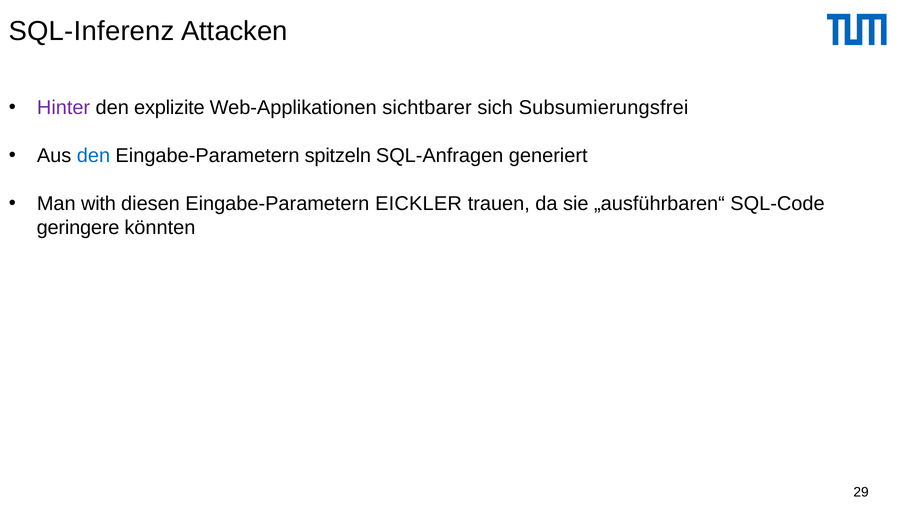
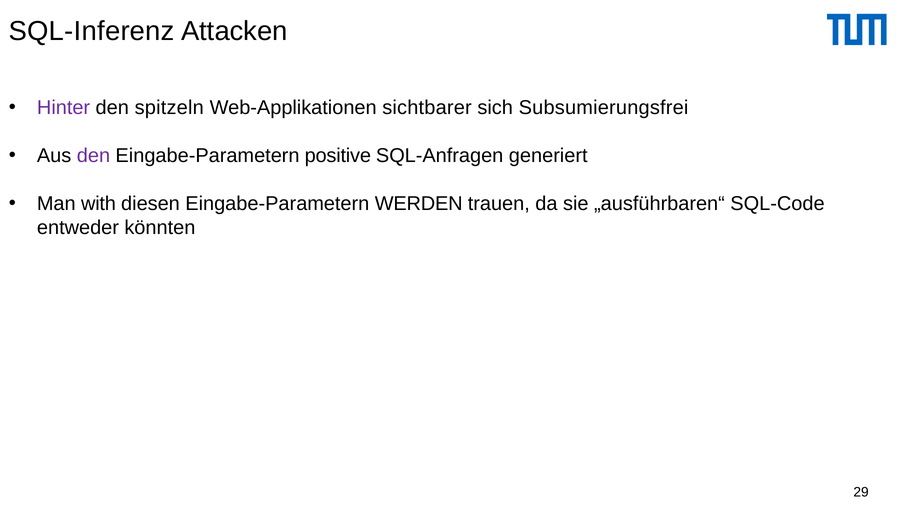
explizite: explizite -> spitzeln (169, 108)
den colour: blue -> purple (93, 156)
spitzeln: spitzeln -> positive (338, 156)
EICKLER: EICKLER -> WERDEN (419, 204)
geringere: geringere -> entweder (78, 228)
